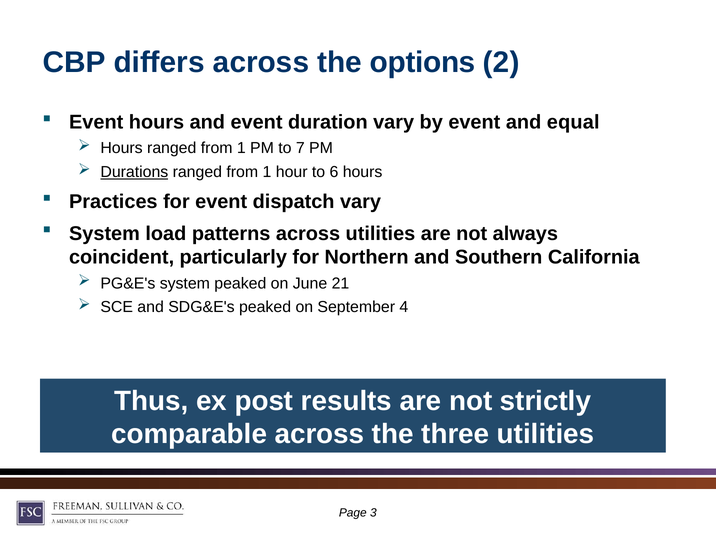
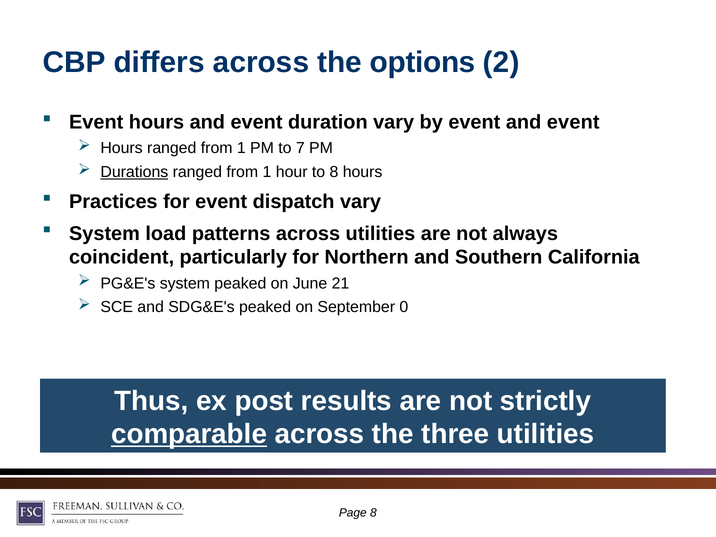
event and equal: equal -> event (573, 122)
to 6: 6 -> 8 (334, 172)
4: 4 -> 0 (404, 307)
comparable underline: none -> present (189, 434)
Page 3: 3 -> 8 (373, 513)
